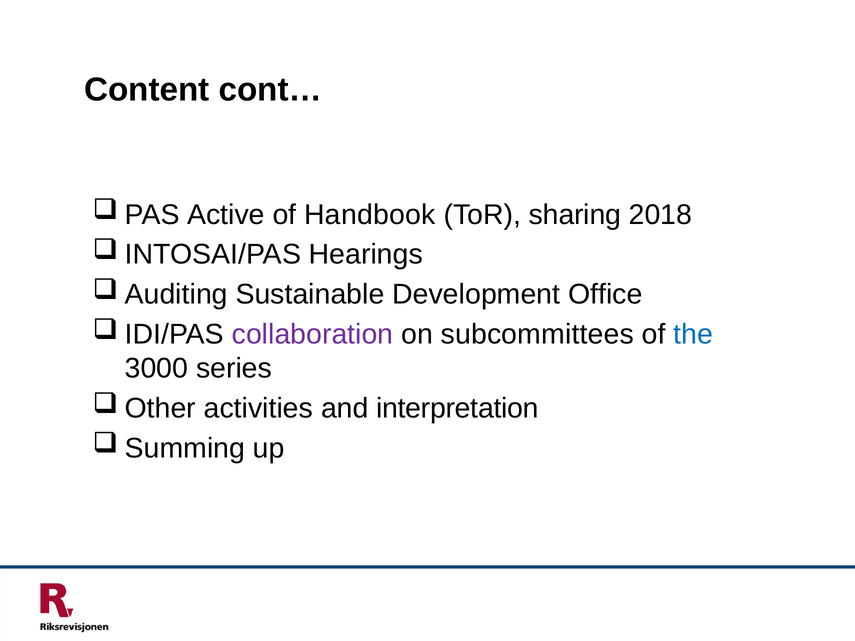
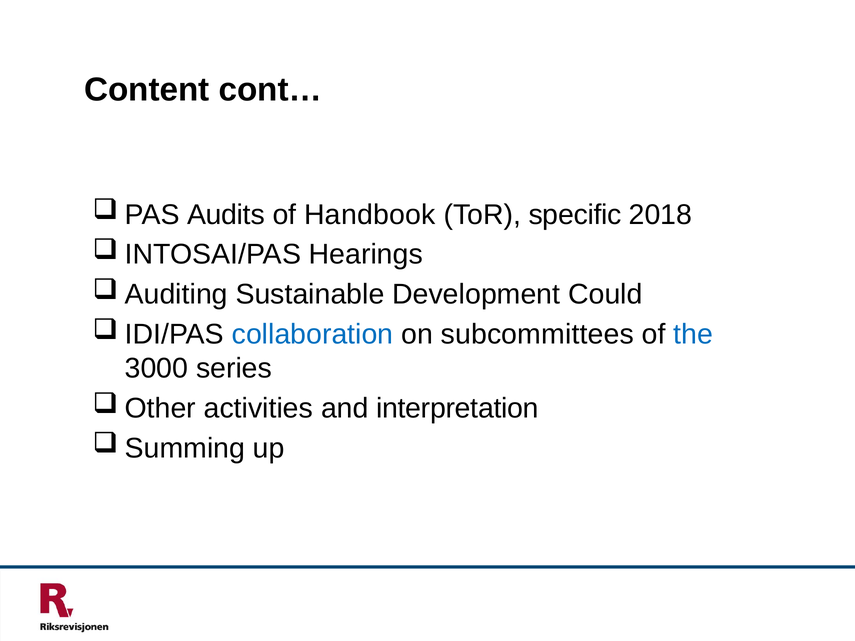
Active: Active -> Audits (226, 215)
sharing: sharing -> specific (575, 215)
Office: Office -> Could (605, 295)
collaboration colour: purple -> blue (313, 334)
